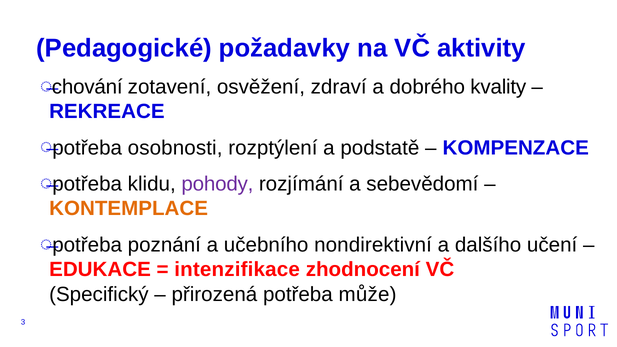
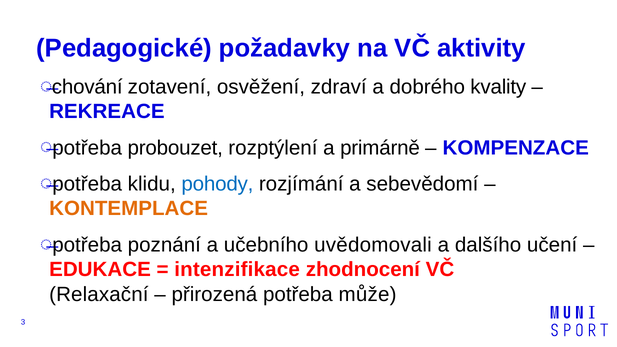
osobnosti: osobnosti -> probouzet (175, 148)
podstatě: podstatě -> primárně (380, 148)
pohody colour: purple -> blue (217, 184)
nondirektivní: nondirektivní -> uvědomovali (373, 245)
Specifický: Specifický -> Relaxační (99, 294)
